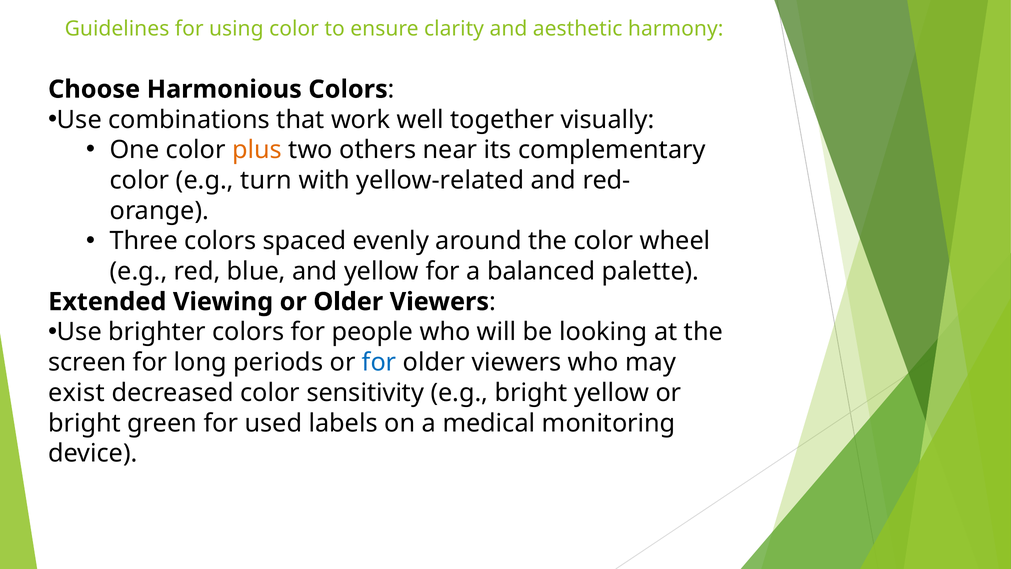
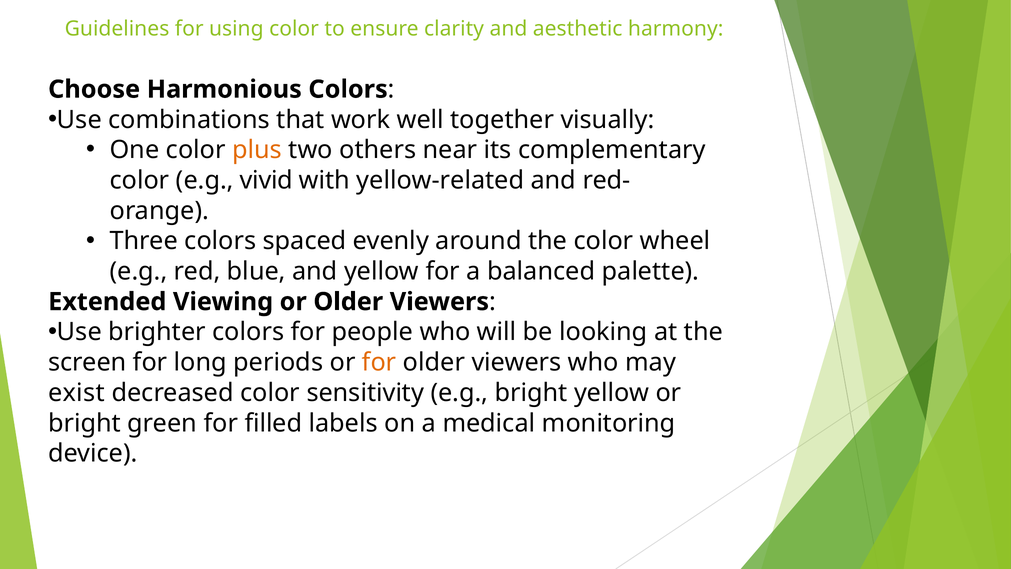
turn: turn -> vivid (266, 180)
for colour: blue -> orange (379, 362)
used: used -> filled (273, 423)
